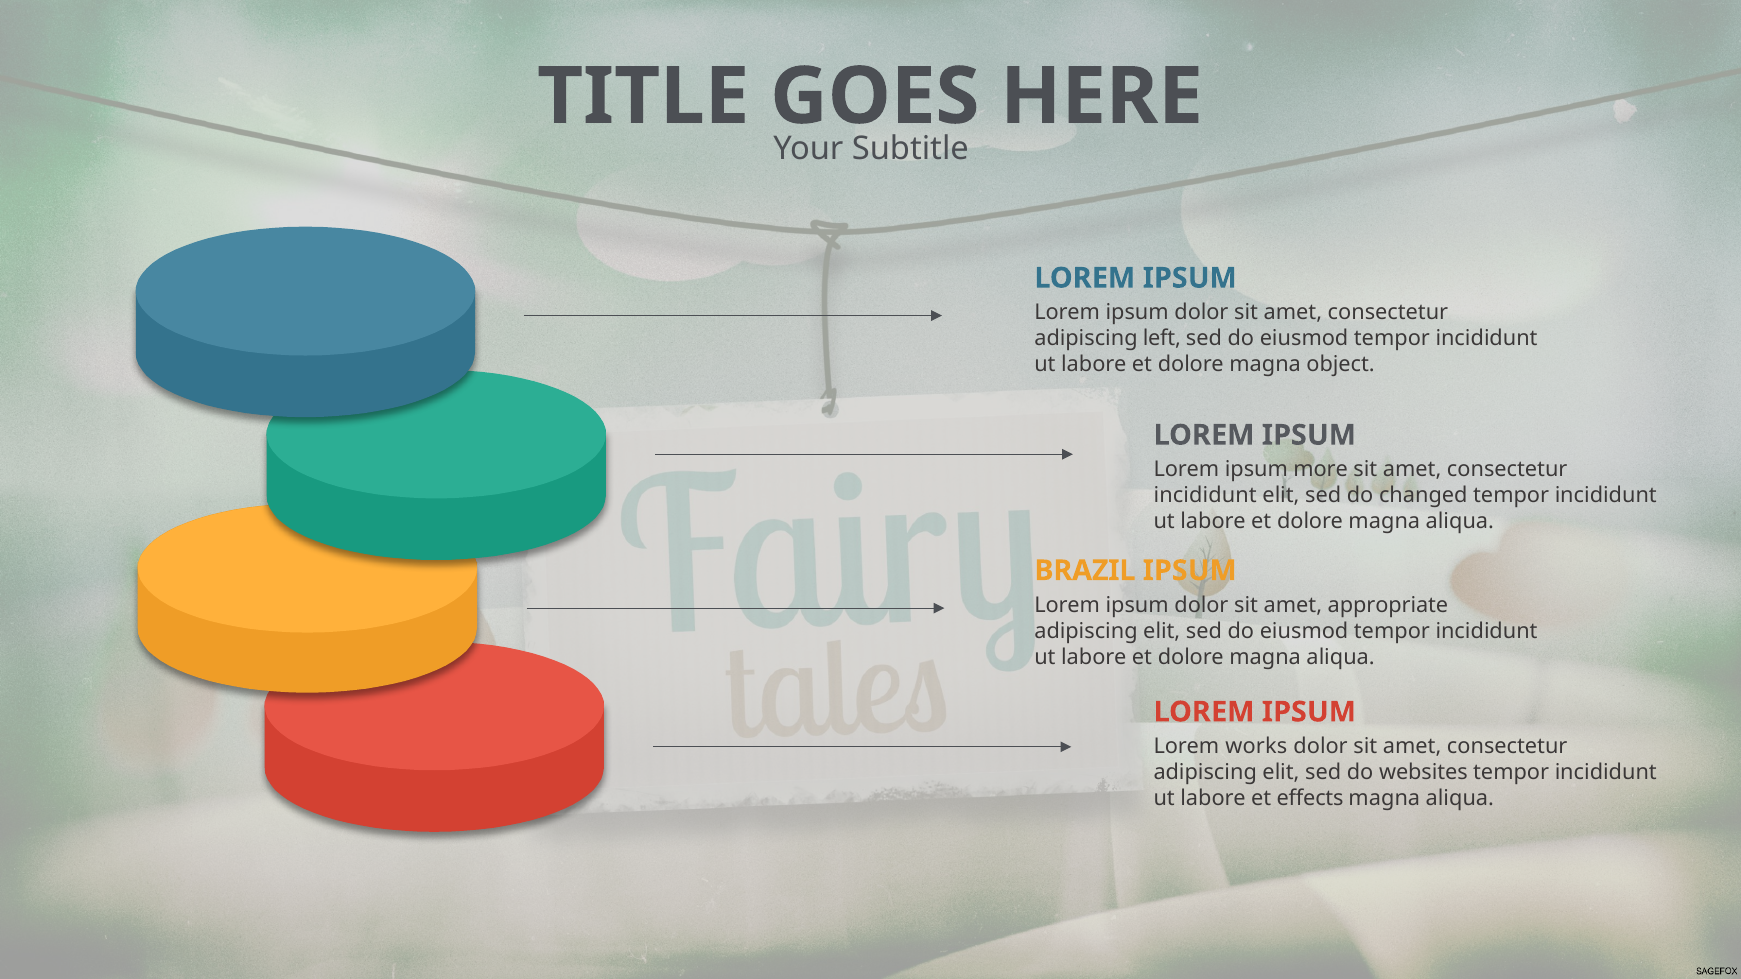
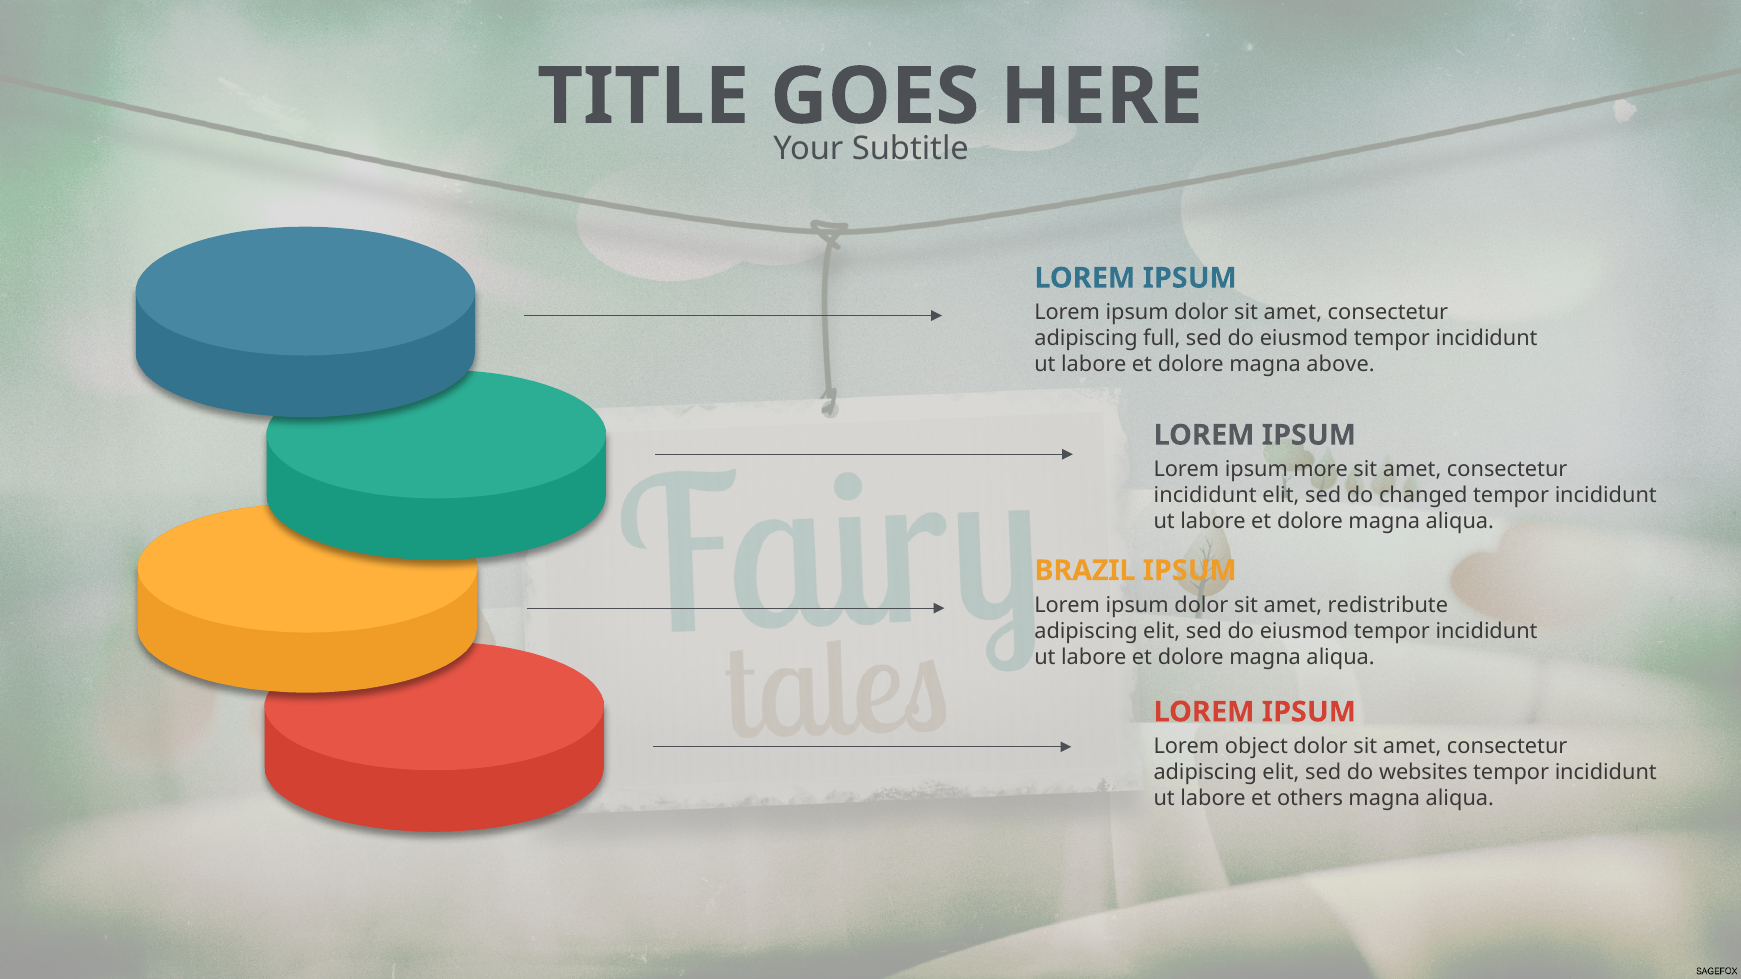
left: left -> full (1162, 339)
object: object -> above (1341, 365)
appropriate: appropriate -> redistribute (1388, 605)
works: works -> object (1256, 746)
effects: effects -> others (1310, 799)
